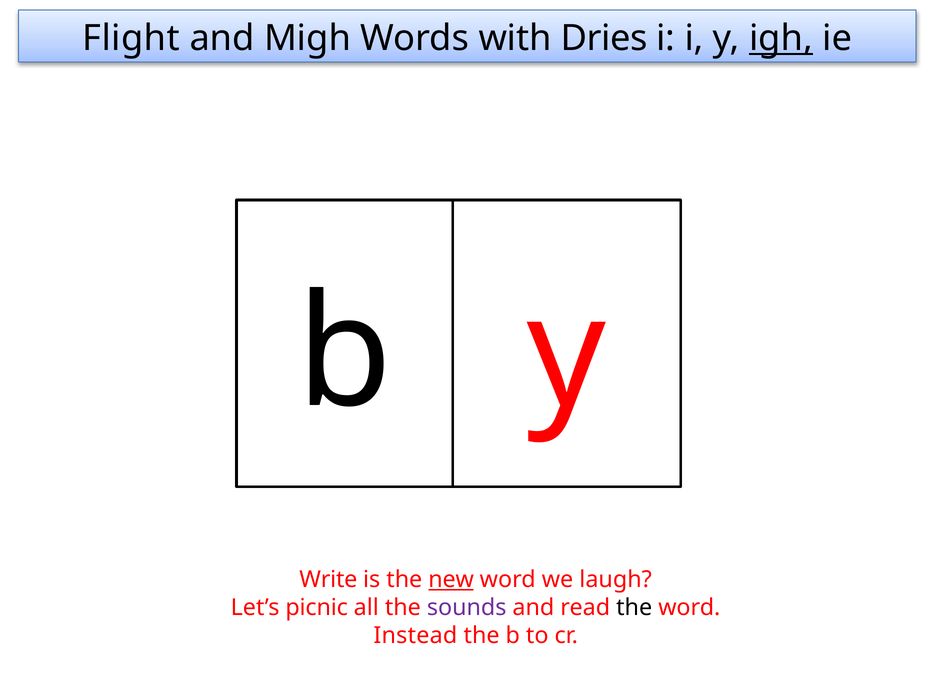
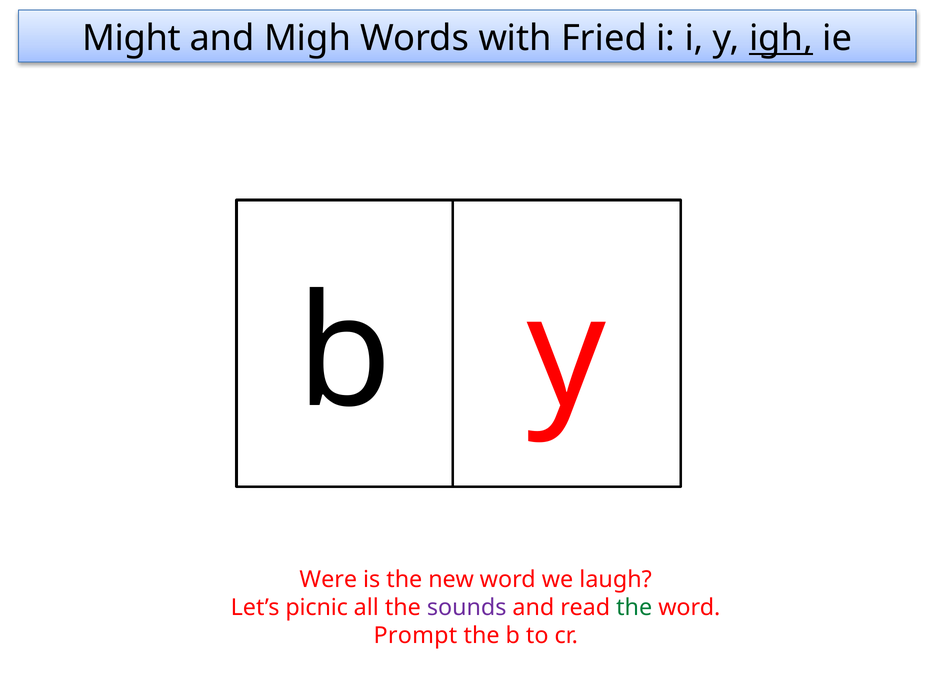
Flight: Flight -> Might (131, 39)
Dries: Dries -> Fried (604, 39)
Write: Write -> Were (328, 580)
new underline: present -> none (451, 580)
the colour: black -> green (634, 608)
Instead: Instead -> Prompt (415, 636)
